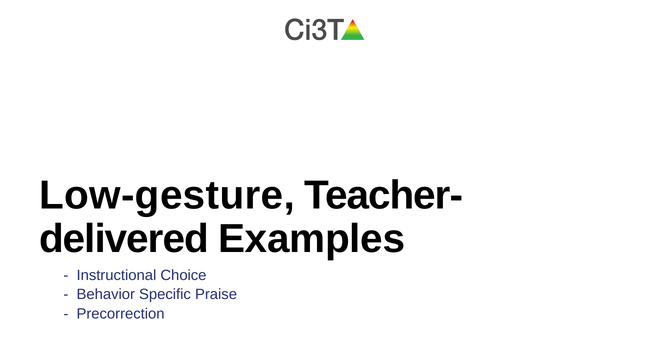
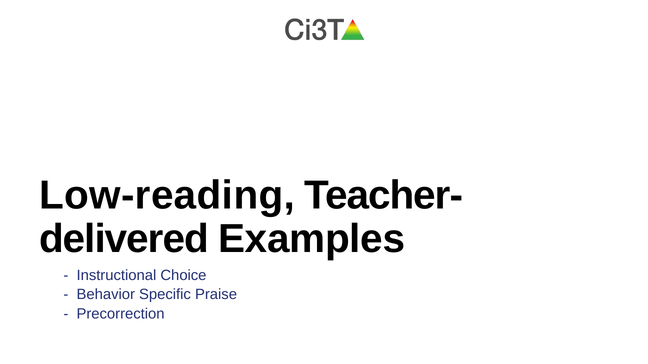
Low-gesture: Low-gesture -> Low-reading (167, 196)
